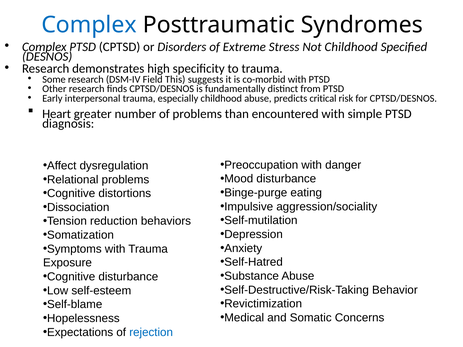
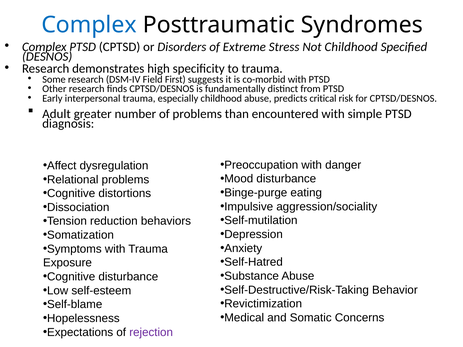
This: This -> First (175, 79)
Heart: Heart -> Adult (56, 114)
rejection colour: blue -> purple (151, 332)
